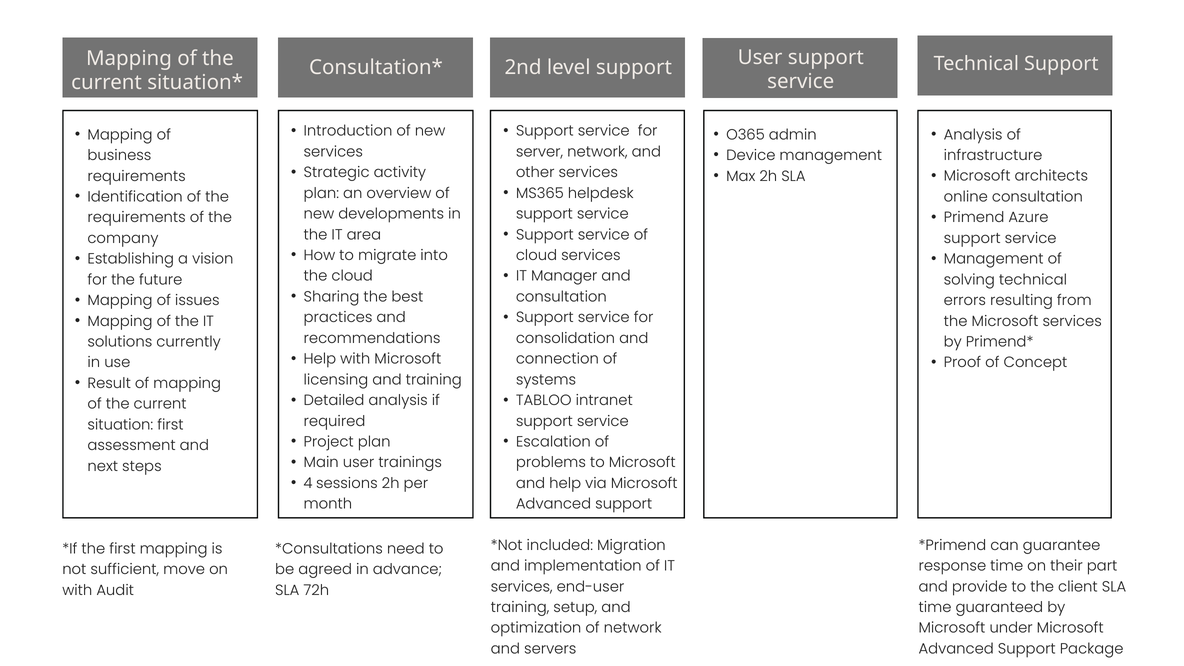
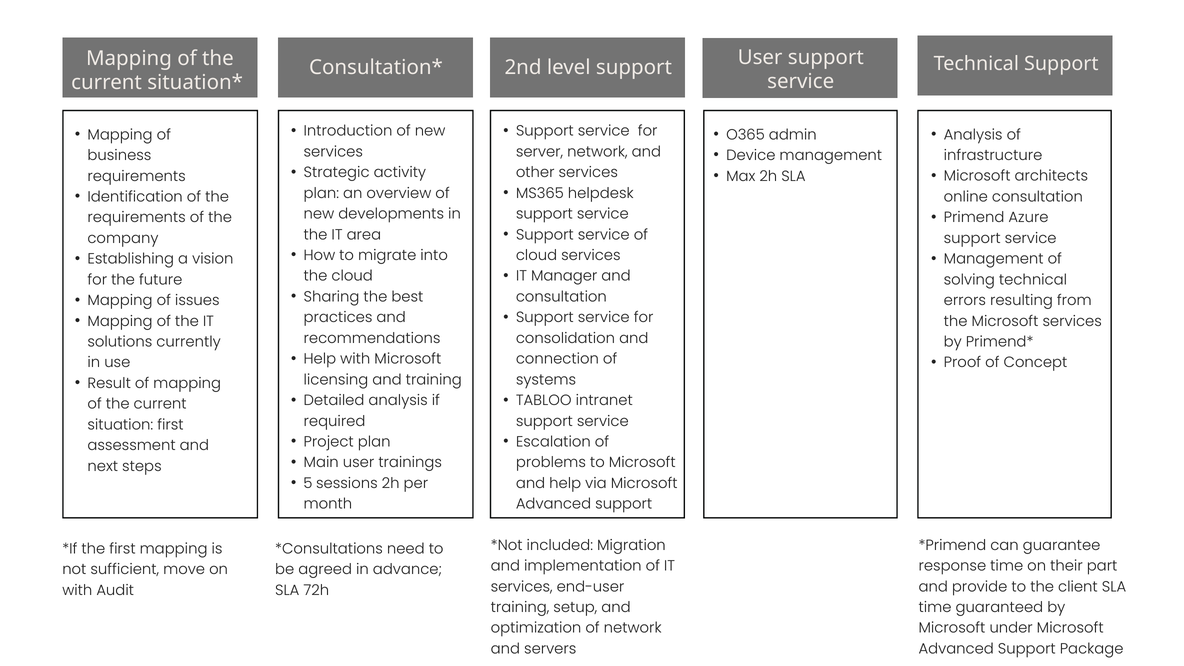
4: 4 -> 5 (308, 483)
